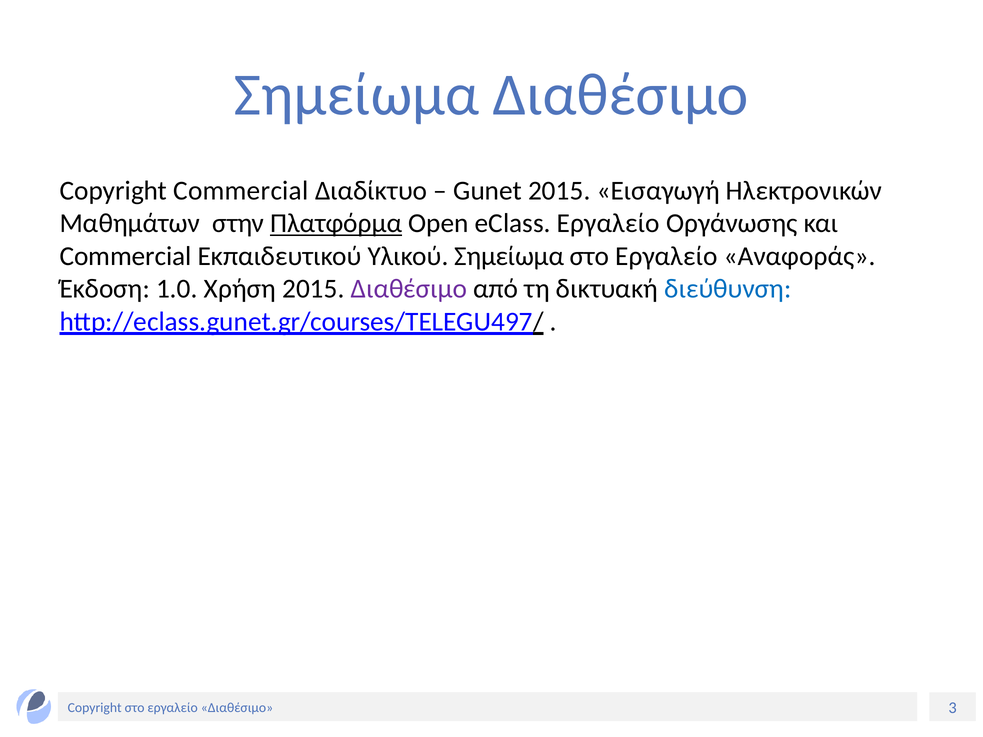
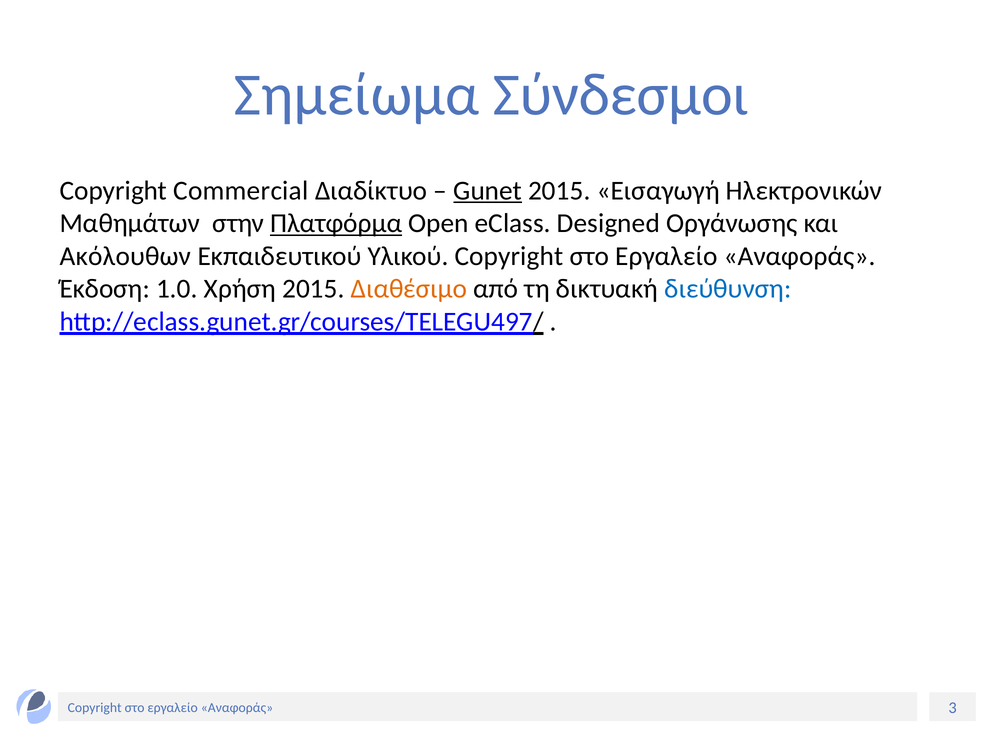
Σημείωμα Διαθέσιμο: Διαθέσιμο -> Σύνδεσμοι (621, 95)
Gunet underline: none -> present (488, 191)
eClass Εργαλείο: Εργαλείο -> Designed (608, 223)
Commercial: Commercial -> Ακόλουθων (125, 256)
Υλικού Σημείωμα: Σημείωμα -> Copyright (509, 256)
Διαθέσιμο colour: purple -> orange (409, 289)
Διαθέσιμο: Διαθέσιμο -> Αναφοράς (237, 708)
